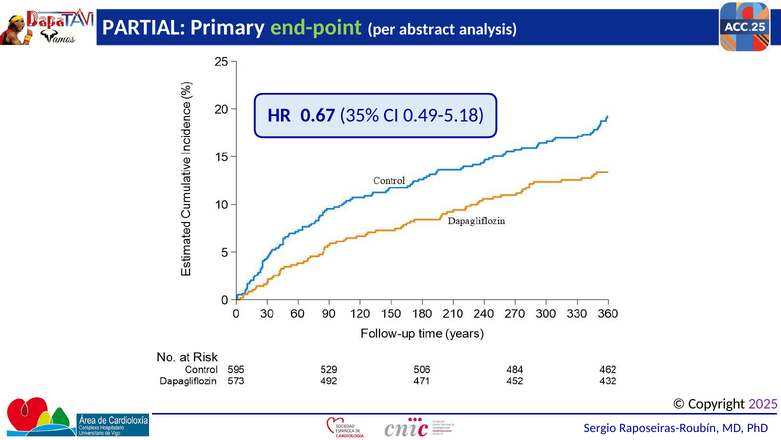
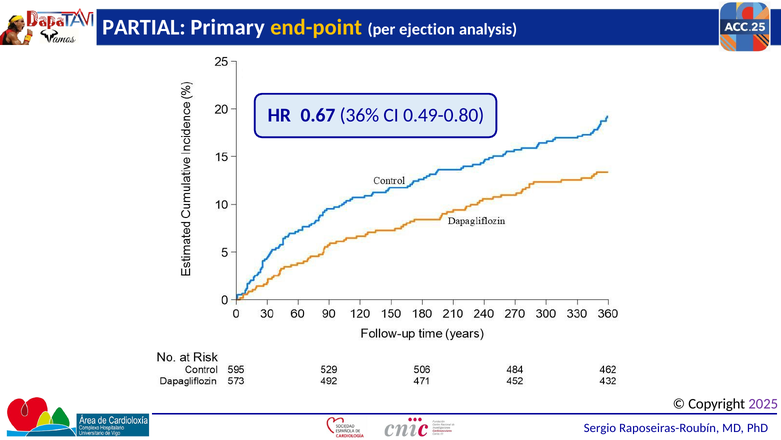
end-point colour: light green -> yellow (316, 27)
abstract: abstract -> ejection (427, 29)
35%: 35% -> 36% (359, 115)
0.49-5.18: 0.49-5.18 -> 0.49-0.80 (444, 115)
